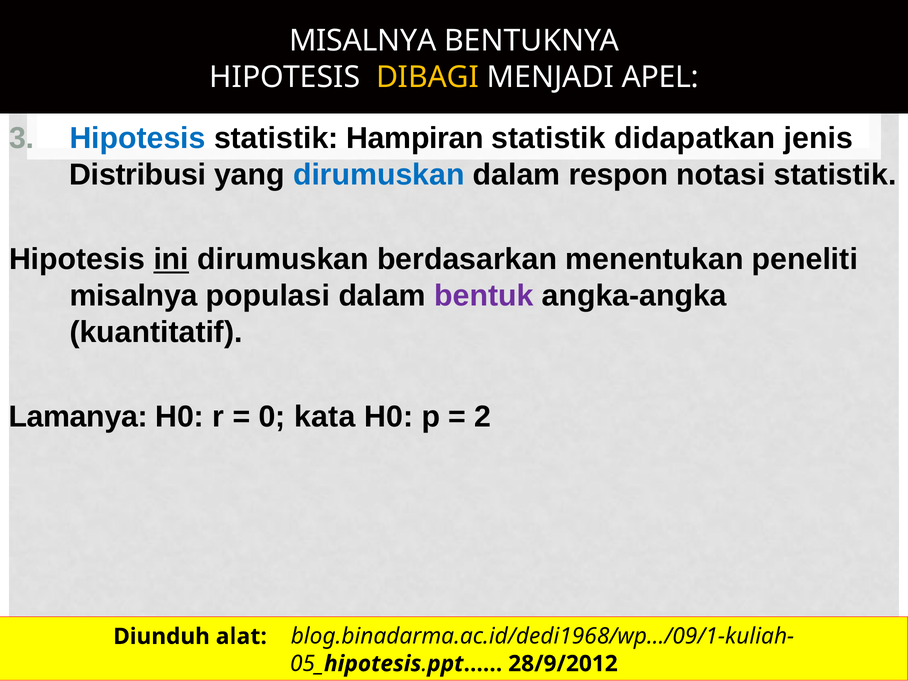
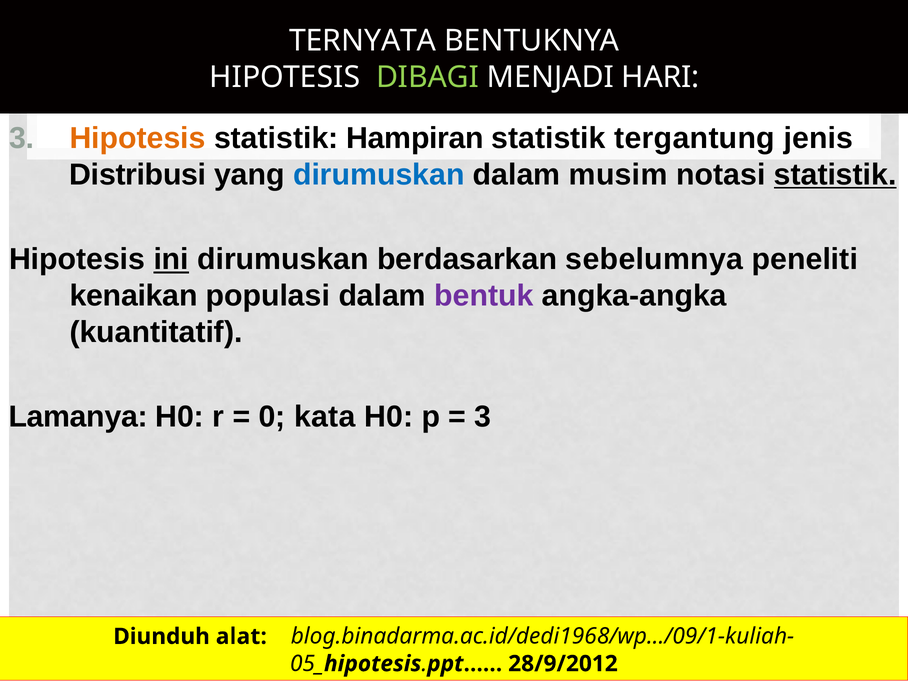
MISALNYA: MISALNYA -> TERNYATA (363, 41)
DIBAGI colour: yellow -> light green (428, 77)
APEL: APEL -> HARI (660, 77)
Hipotesis colour: blue -> orange (138, 138)
didapatkan: didapatkan -> tergantung (695, 138)
respon: respon -> musim (618, 175)
statistik underline: none -> present (835, 175)
menentukan: menentukan -> sebelumnya (654, 259)
misalnya: misalnya -> kenaikan (134, 296)
2: 2 -> 3 (483, 417)
